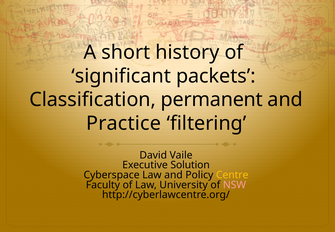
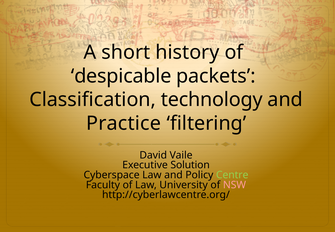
significant: significant -> despicable (121, 76)
permanent: permanent -> technology (212, 100)
Centre colour: yellow -> light green (232, 175)
